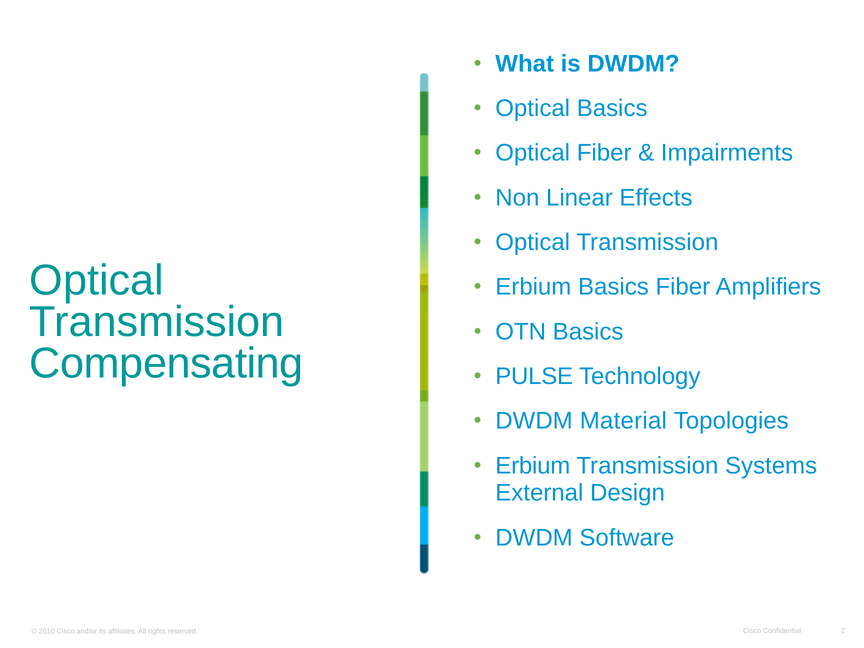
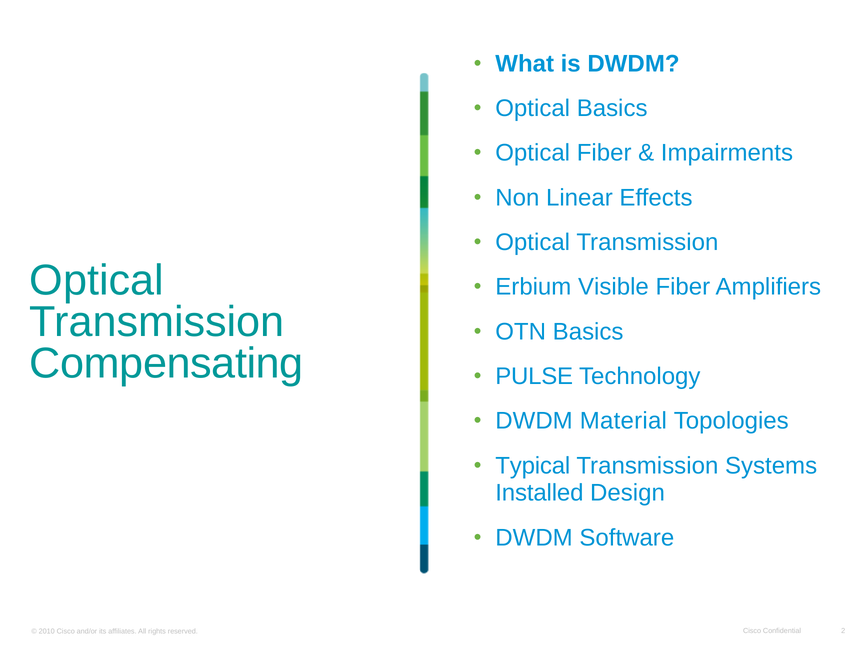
Erbium Basics: Basics -> Visible (613, 287)
Erbium: Erbium -> Typical (533, 466)
External: External -> Installed (539, 493)
